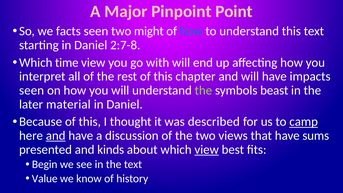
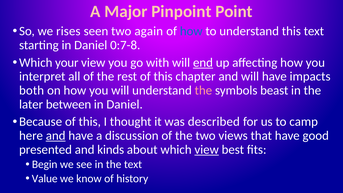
facts: facts -> rises (68, 31)
might: might -> again (149, 31)
2:7-8: 2:7-8 -> 0:7-8 (125, 45)
time: time -> your (67, 63)
end underline: none -> present (203, 63)
seen: seen -> both (32, 90)
the colour: light green -> pink (203, 90)
material: material -> between (69, 104)
camp underline: present -> none (304, 122)
sums: sums -> good (316, 136)
